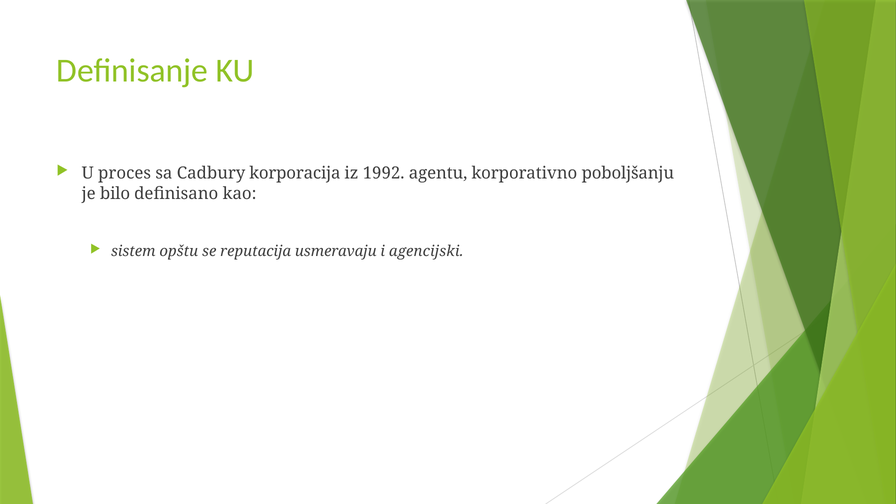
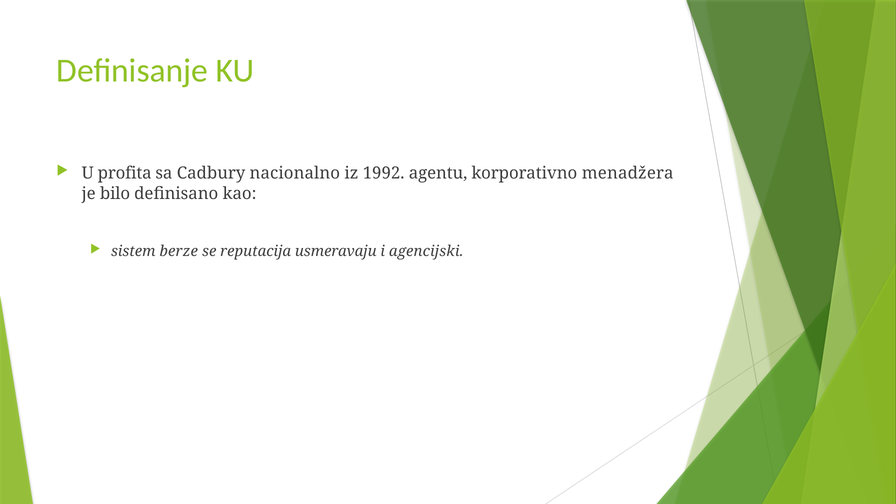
proces: proces -> profita (125, 173)
korporacija: korporacija -> nacionalno (295, 173)
poboljšanju: poboljšanju -> menadžera (628, 173)
opštu: opštu -> berze (179, 251)
